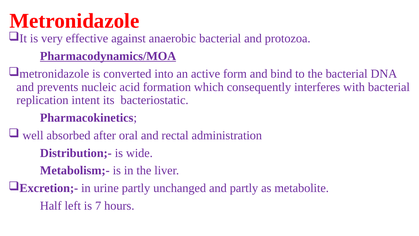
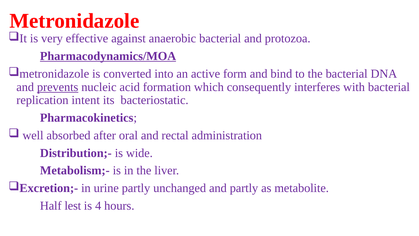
prevents underline: none -> present (58, 87)
left: left -> lest (73, 205)
7: 7 -> 4 (98, 205)
